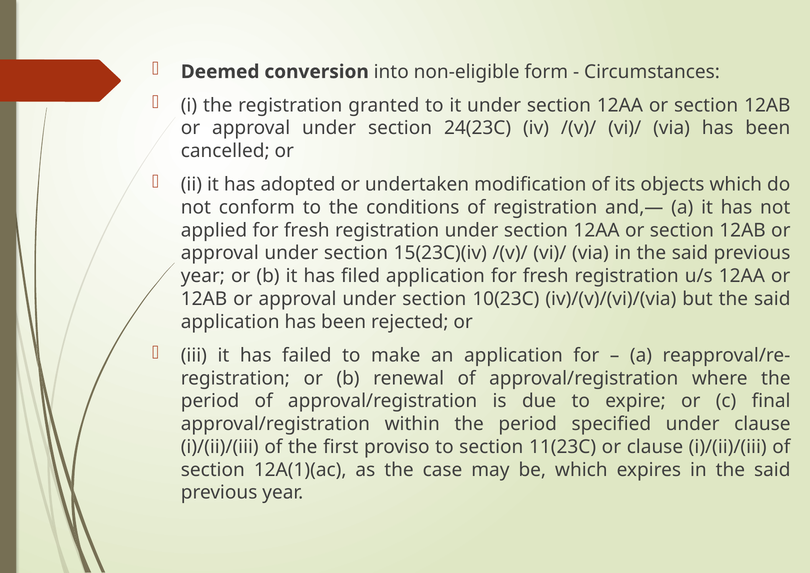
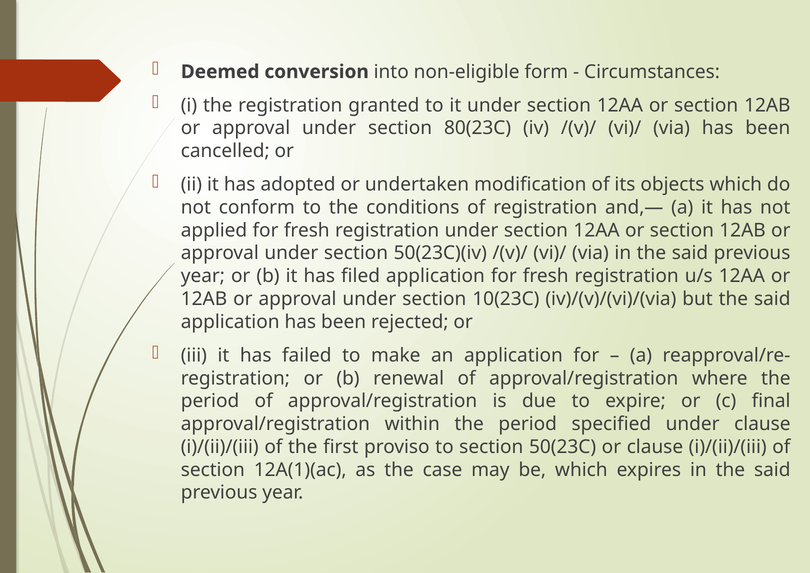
24(23C: 24(23C -> 80(23C (478, 128)
15(23C)(iv: 15(23C)(iv -> 50(23C)(iv (440, 253)
11(23C: 11(23C -> 50(23C (563, 447)
